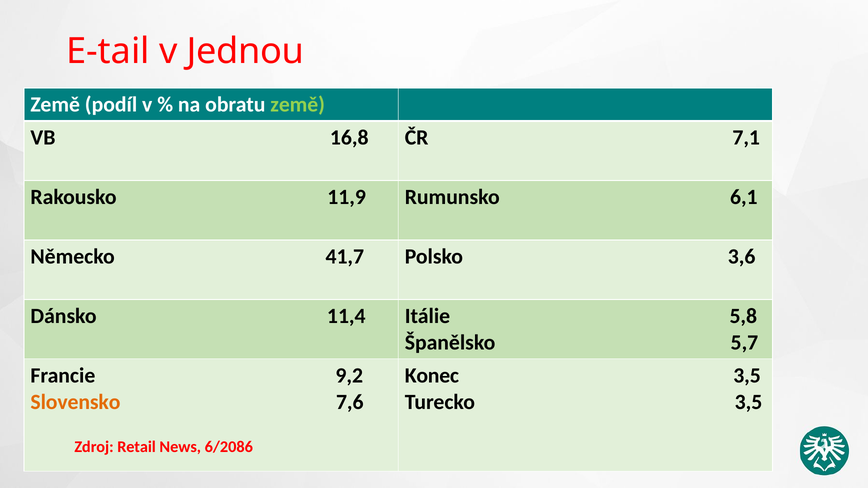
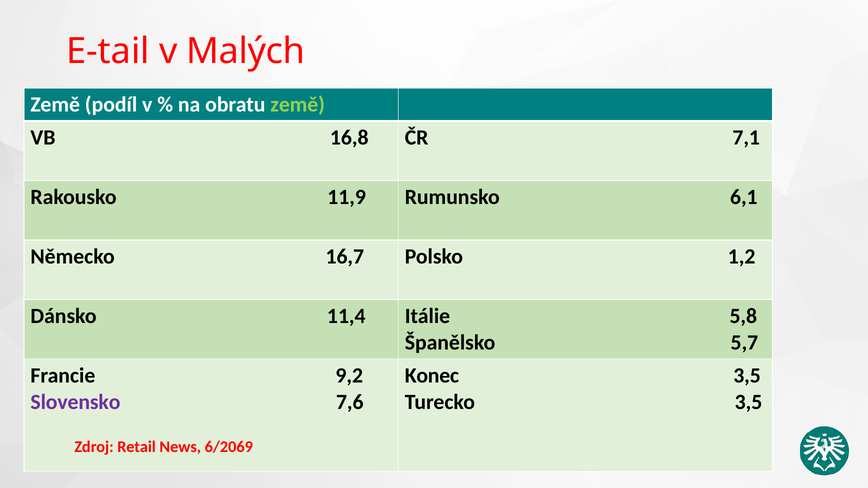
Jednou: Jednou -> Malých (246, 51)
41,7: 41,7 -> 16,7 (345, 257)
3,6: 3,6 -> 1,2 (742, 257)
Slovensko colour: orange -> purple (75, 402)
6/2086: 6/2086 -> 6/2069 (229, 447)
